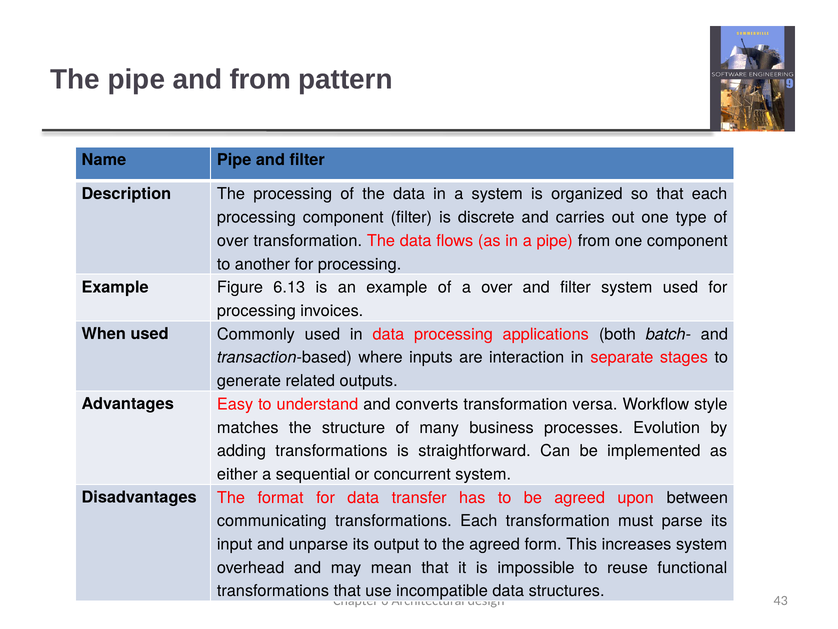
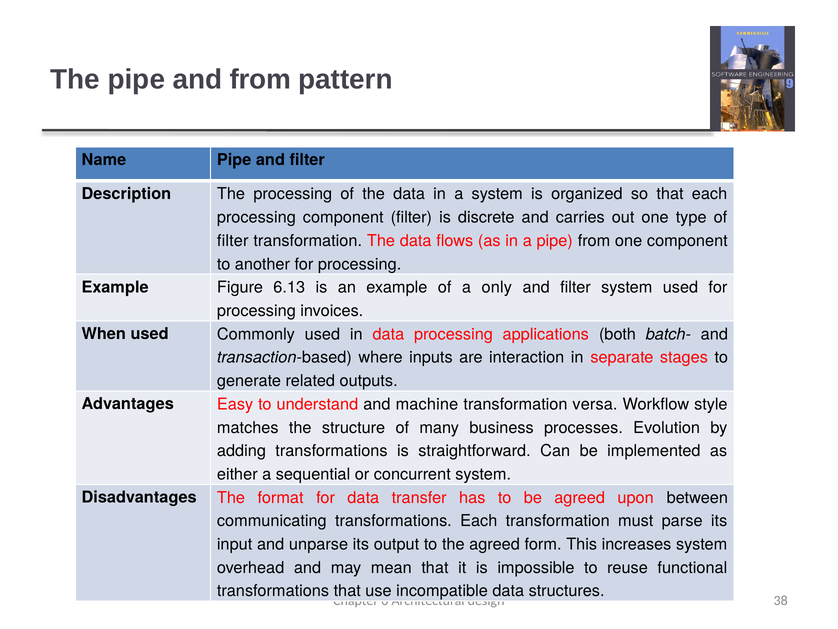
over: over -> filter (233, 241)
a over: over -> only (497, 287)
converts: converts -> machine (427, 404)
43: 43 -> 38 (781, 600)
